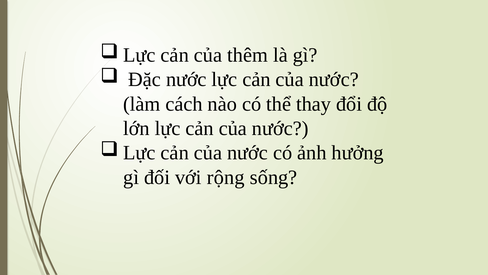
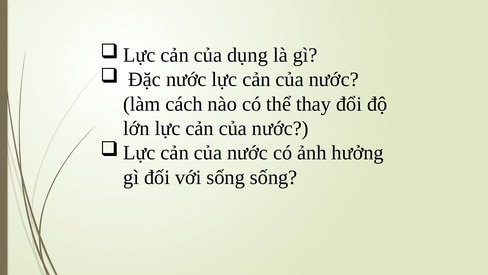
thêm: thêm -> dụng (248, 55)
với rộng: rộng -> sống (226, 177)
